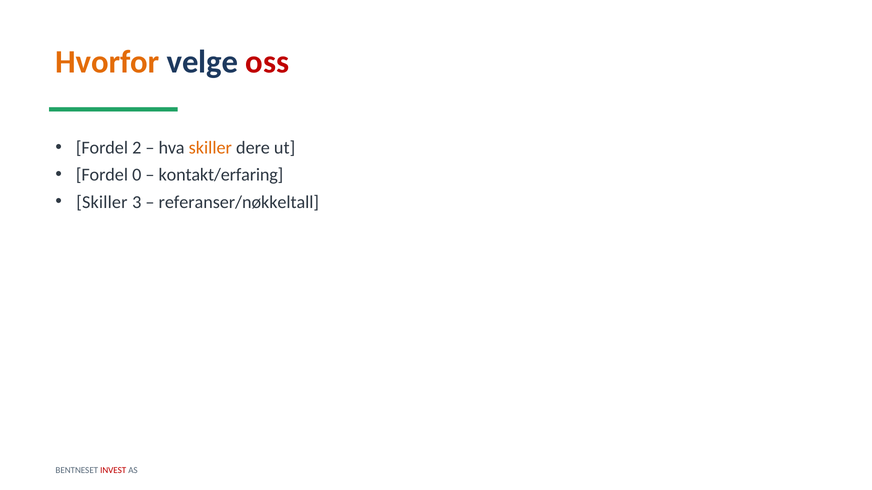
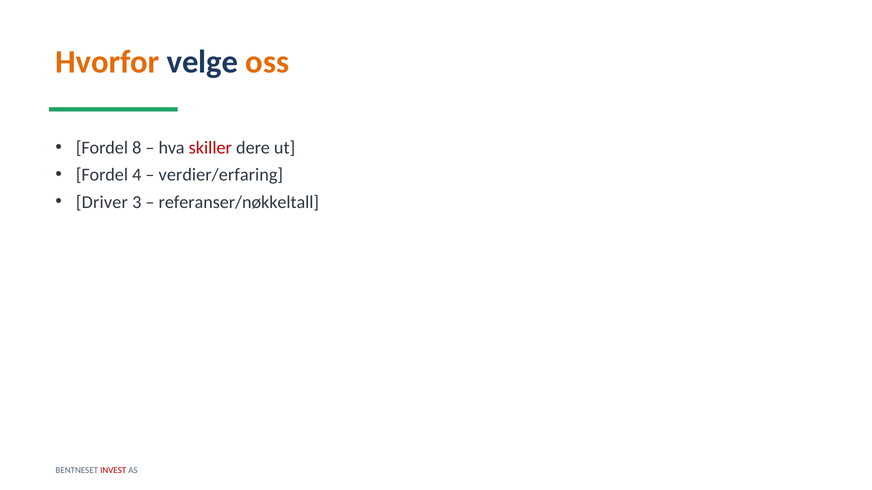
oss colour: red -> orange (267, 62)
2: 2 -> 8 (137, 148)
skiller colour: orange -> red (210, 148)
0: 0 -> 4 (137, 175)
kontakt/erfaring: kontakt/erfaring -> verdier/erfaring (221, 175)
Skiller: Skiller -> Driver (102, 202)
